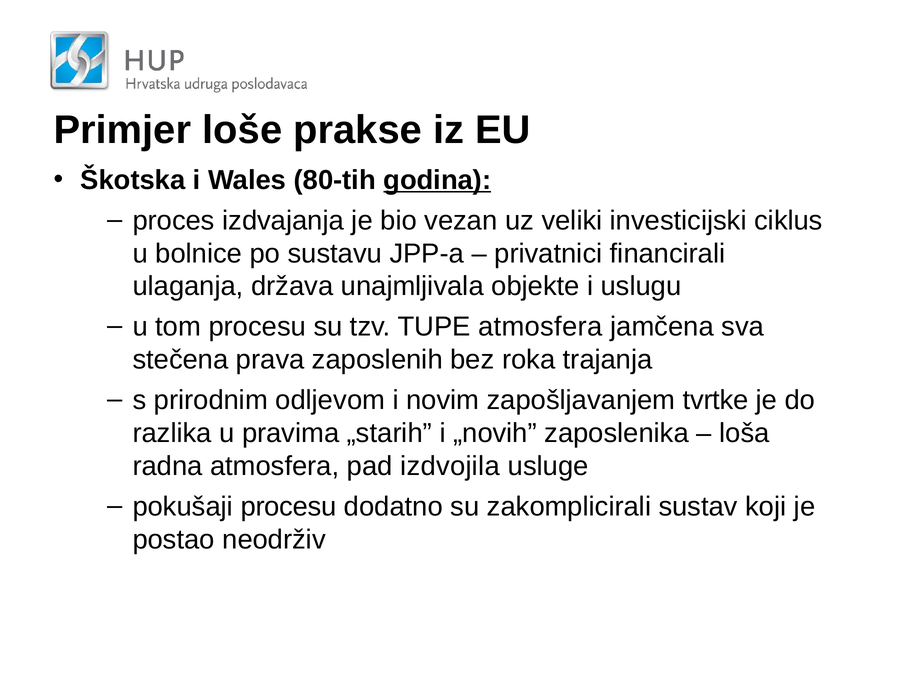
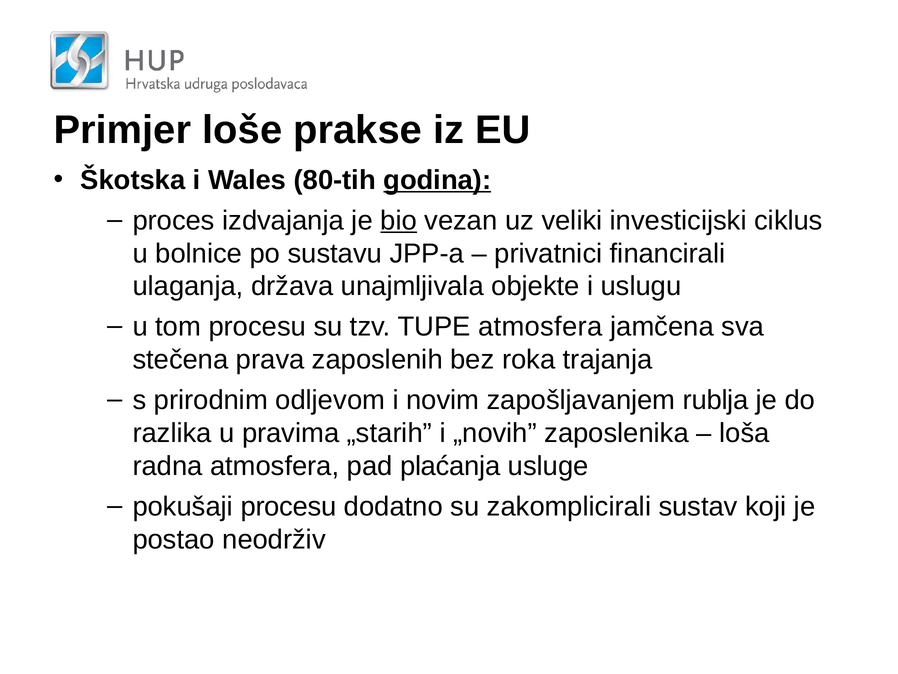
bio underline: none -> present (399, 220)
tvrtke: tvrtke -> rublja (716, 400)
izdvojila: izdvojila -> plaćanja (450, 466)
